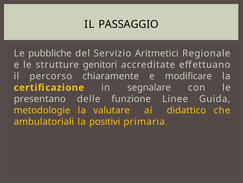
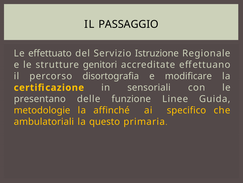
pubbliche: pubbliche -> effettuato (50, 53)
Aritmetici: Aritmetici -> Istruzione (157, 53)
chiaramente: chiaramente -> disortografia (111, 76)
segnalare: segnalare -> sensoriali (149, 87)
valutare: valutare -> affinché (112, 110)
didattico: didattico -> specifico (186, 110)
positivi: positivi -> questo (105, 121)
